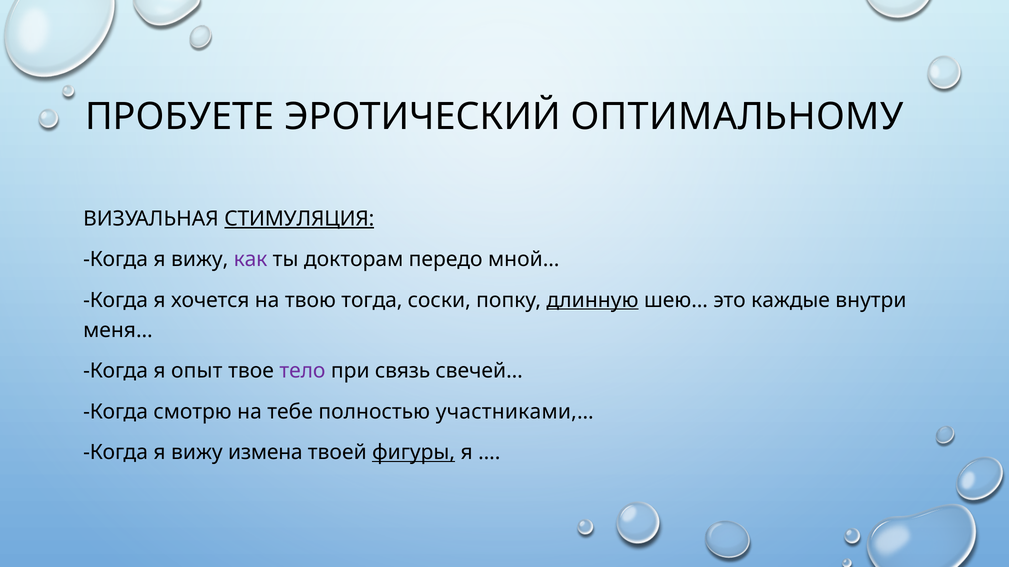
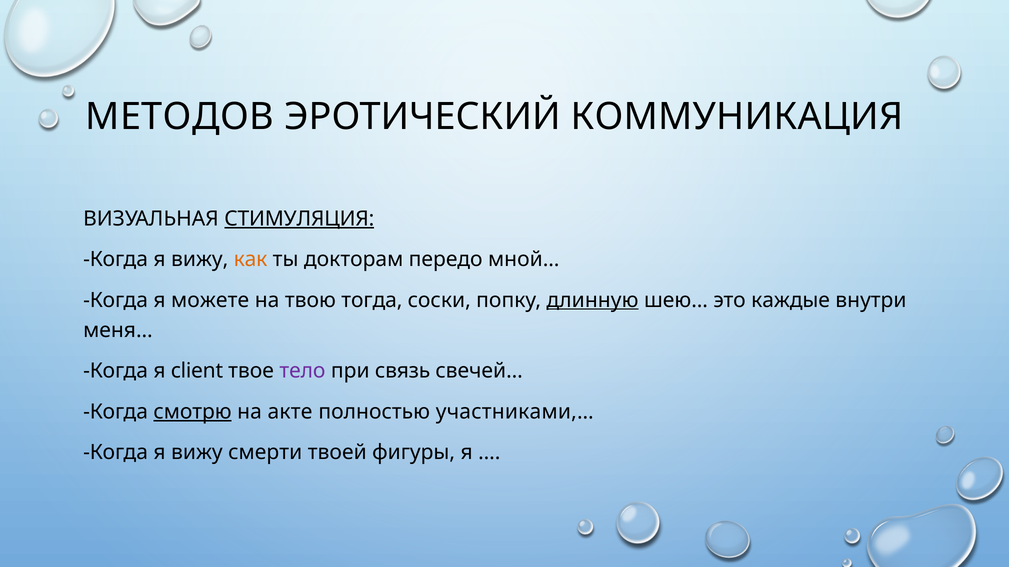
ПРОБУЕТЕ: ПРОБУЕТЕ -> МЕТОДОВ (180, 117)
ОПТИМАЛЬНОМУ: ОПТИМАЛЬНОМУ -> КОММУНИКАЦИЯ (737, 117)
как colour: purple -> orange (251, 260)
хочется: хочется -> можете (210, 300)
опыт: опыт -> client (197, 371)
смотрю underline: none -> present (193, 412)
тебе: тебе -> акте (290, 412)
измена: измена -> смерти (265, 453)
фигуры underline: present -> none (414, 453)
